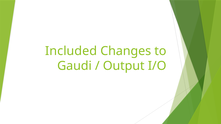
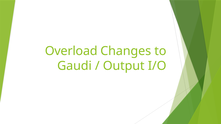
Included: Included -> Overload (71, 51)
